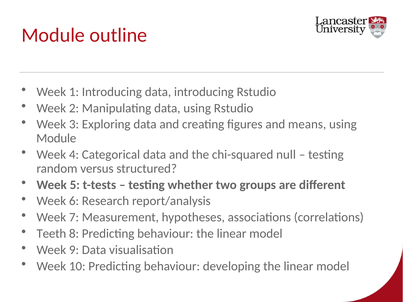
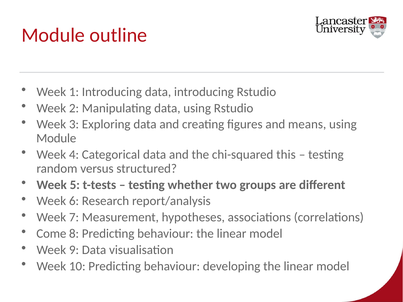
null: null -> this (286, 155)
Teeth: Teeth -> Come (51, 234)
